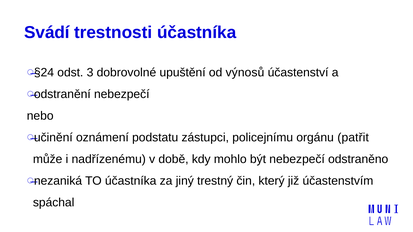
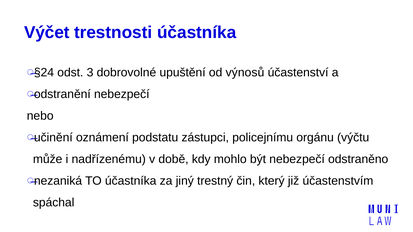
Svádí: Svádí -> Výčet (47, 32)
patřit: patřit -> výčtu (353, 138)
